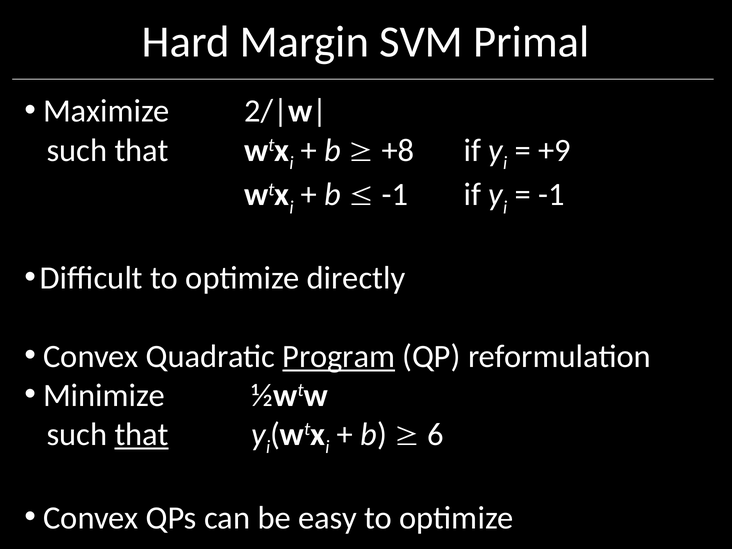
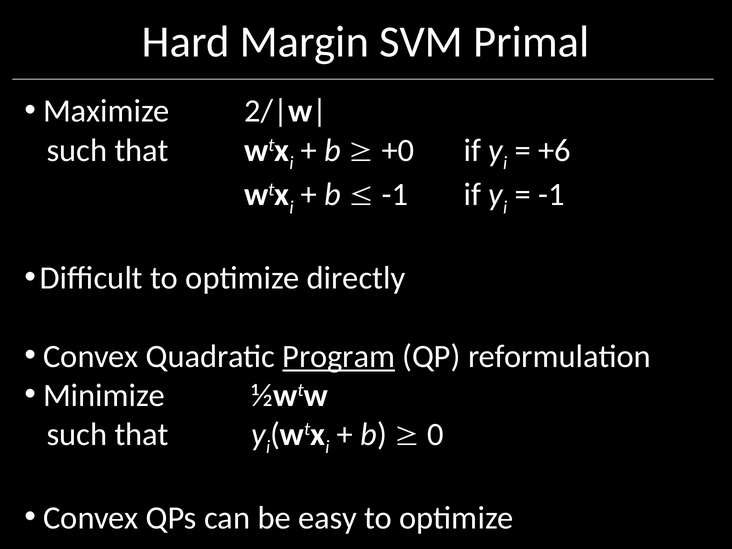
+8: +8 -> +0 (398, 150)
+9: +9 -> +6 (554, 150)
that underline: present -> none (142, 434)
6: 6 -> 0 (436, 434)
